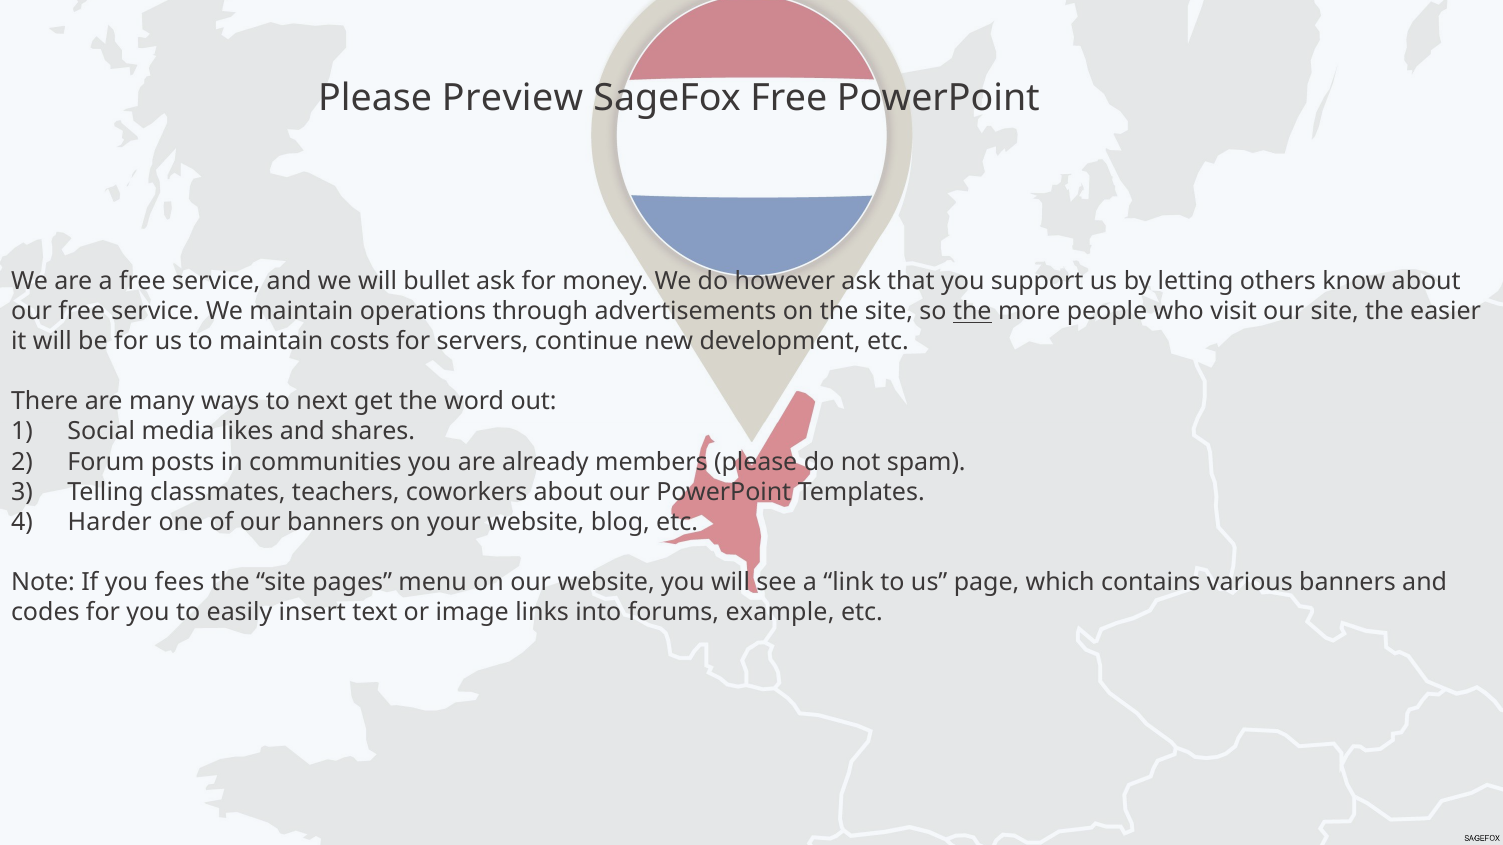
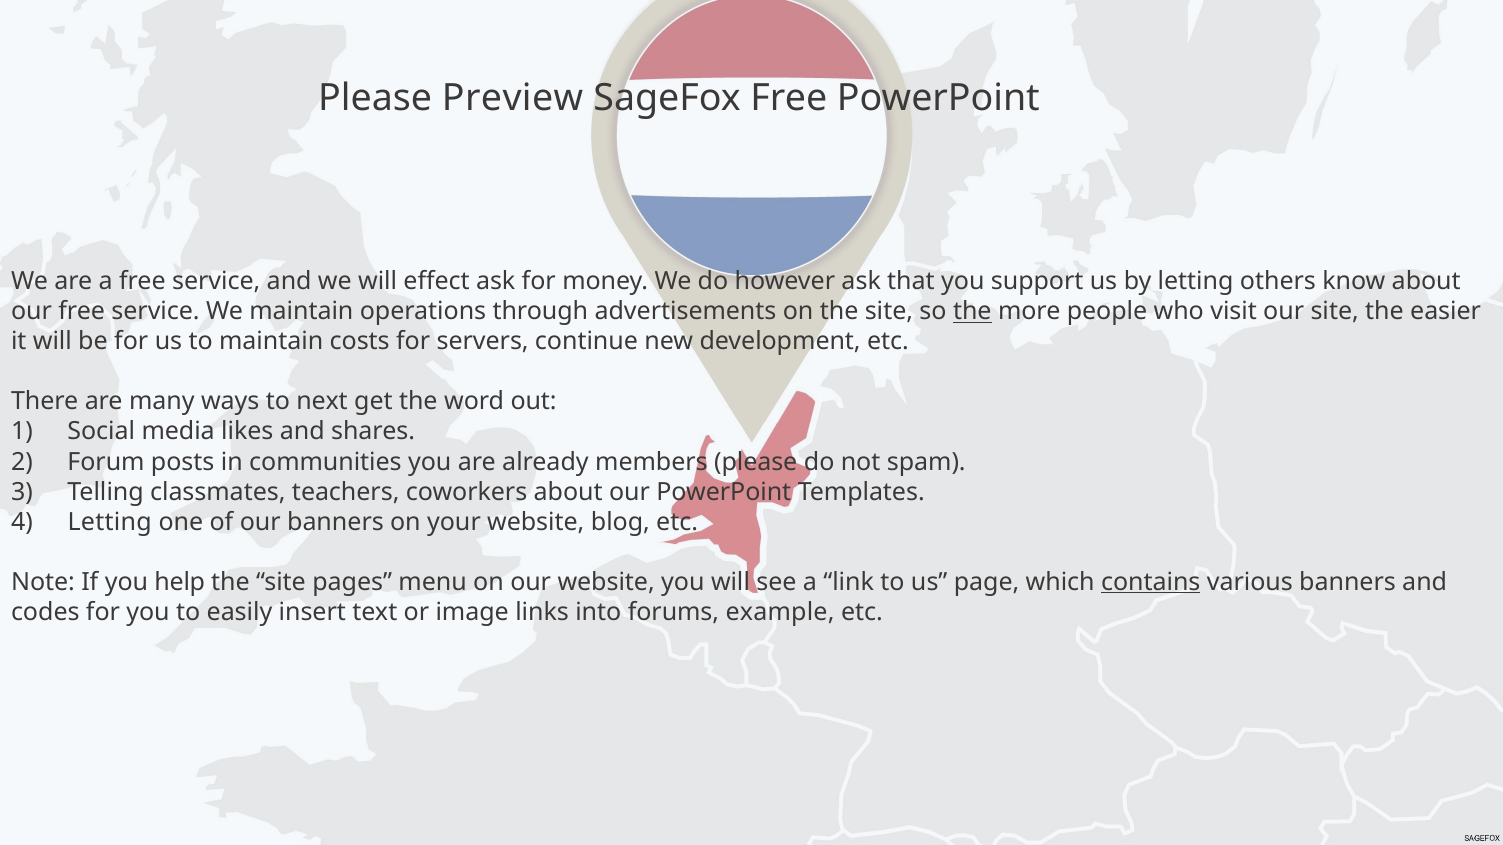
bullet: bullet -> effect (437, 282)
Harder: Harder -> Letting (110, 522)
fees: fees -> help (180, 582)
contains underline: none -> present (1151, 582)
